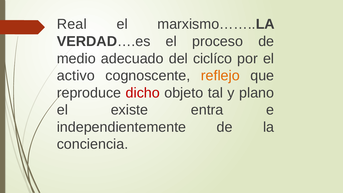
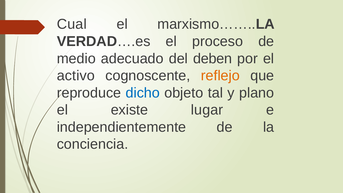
Real: Real -> Cual (72, 24)
ciclíco: ciclíco -> deben (213, 59)
dicho colour: red -> blue (143, 93)
entra: entra -> lugar (207, 110)
